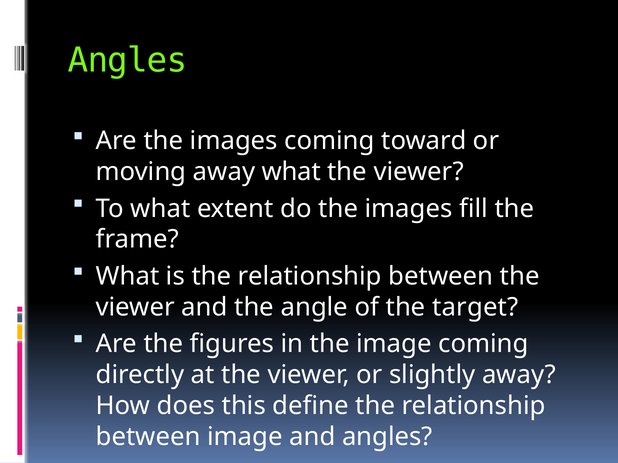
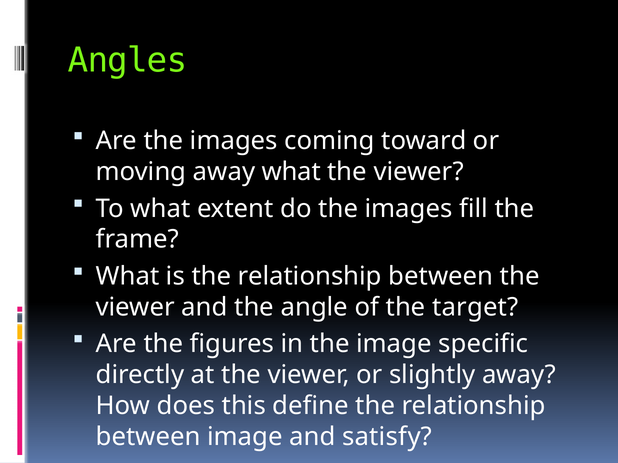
image coming: coming -> specific (483, 344)
and angles: angles -> satisfy (387, 437)
